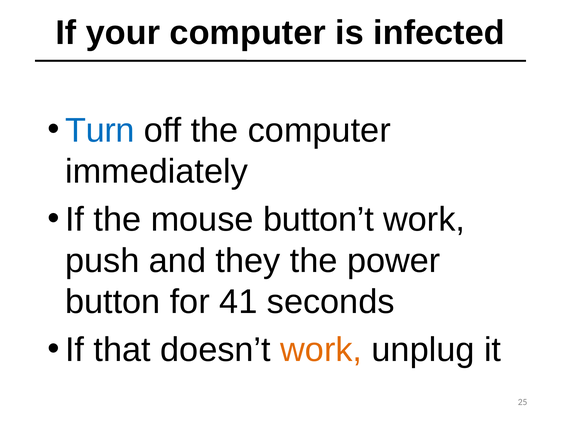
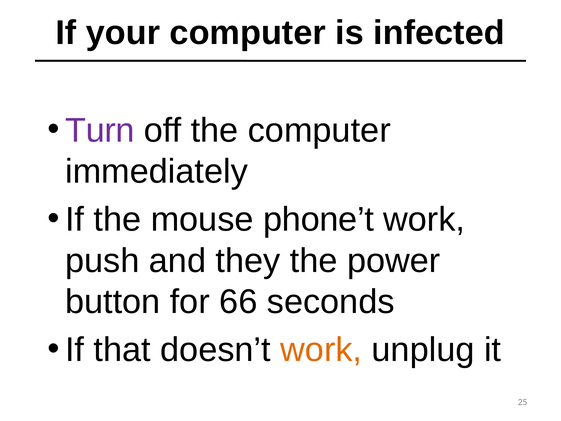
Turn colour: blue -> purple (100, 130)
button’t: button’t -> phone’t (319, 219)
41: 41 -> 66 (238, 302)
